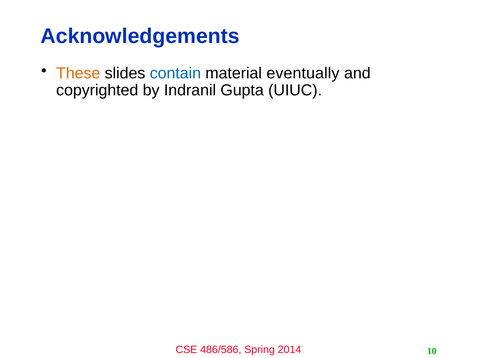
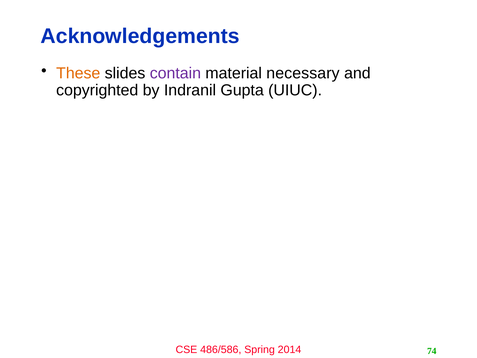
contain colour: blue -> purple (175, 73)
eventually: eventually -> necessary (303, 73)
10: 10 -> 74 (432, 351)
